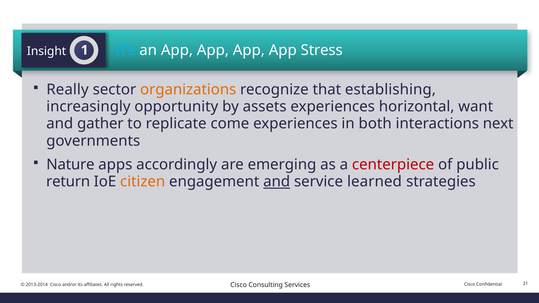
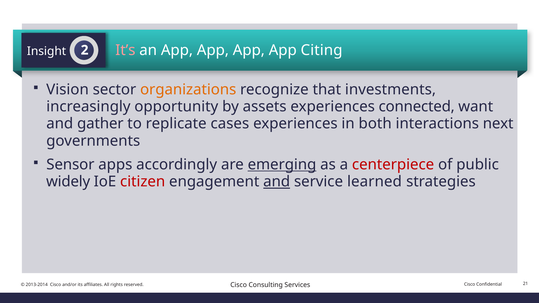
It’s colour: light blue -> pink (125, 50)
Stress: Stress -> Citing (322, 50)
1: 1 -> 2 (85, 50)
Really: Really -> Vision (68, 90)
establishing: establishing -> investments (390, 90)
horizontal: horizontal -> connected (417, 107)
come: come -> cases (230, 124)
Nature: Nature -> Sensor (70, 165)
emerging underline: none -> present (282, 165)
return: return -> widely (68, 182)
citizen colour: orange -> red (143, 182)
